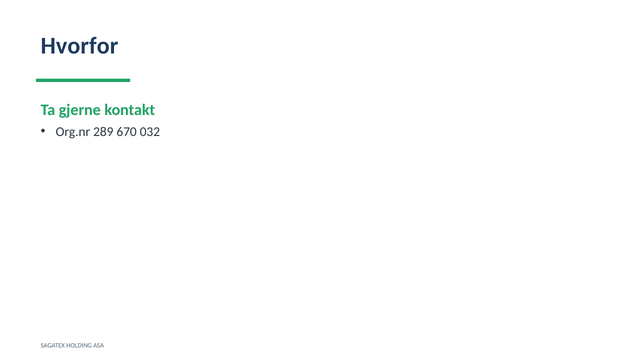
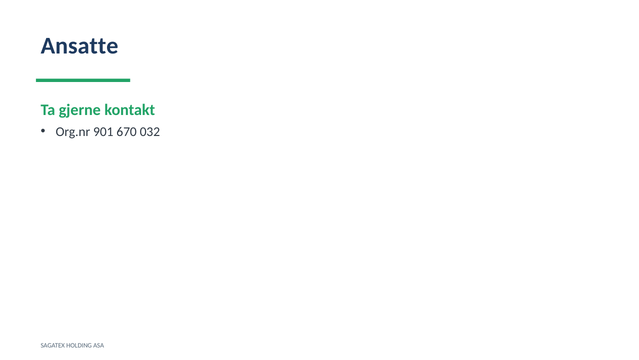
Hvorfor: Hvorfor -> Ansatte (80, 46)
289: 289 -> 901 (103, 131)
